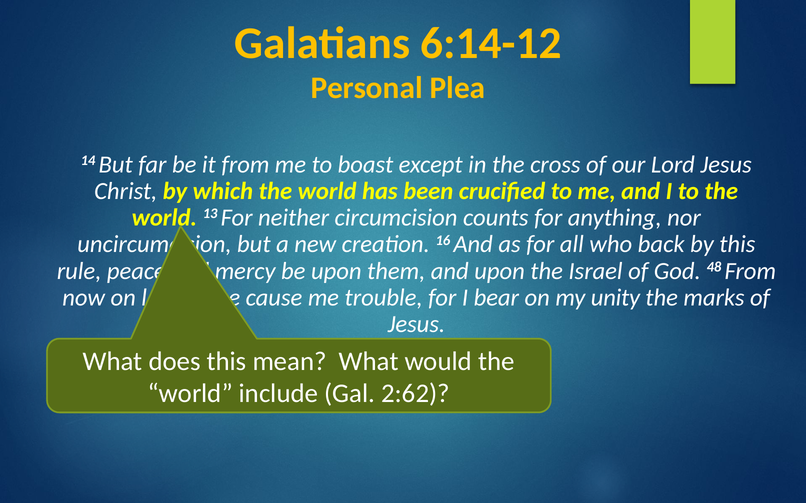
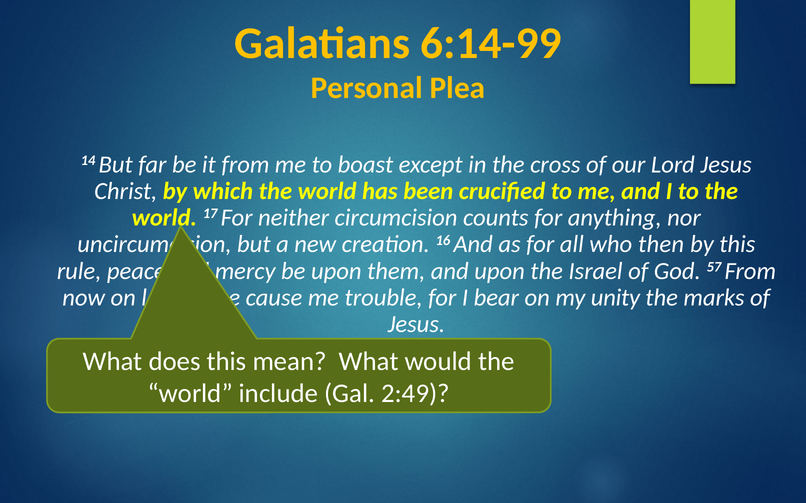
6:14-12: 6:14-12 -> 6:14-99 (491, 43)
13: 13 -> 17 (210, 214)
back: back -> then (661, 245)
48: 48 -> 57 (714, 267)
2:62: 2:62 -> 2:49 (415, 394)
